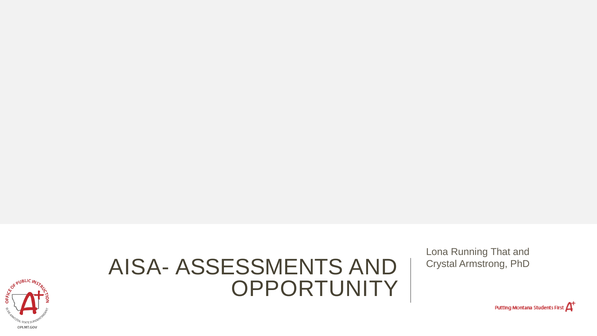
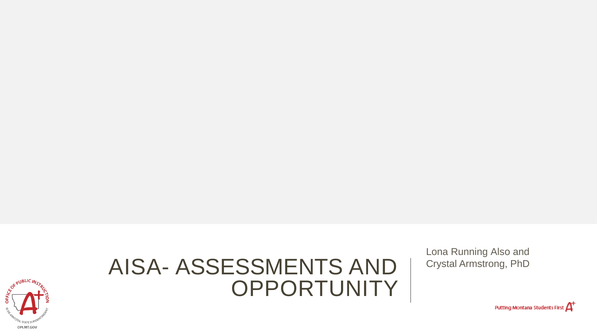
That: That -> Also (500, 252)
